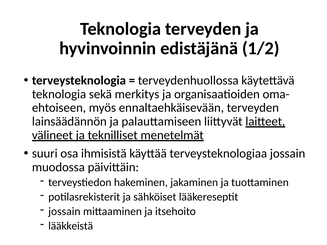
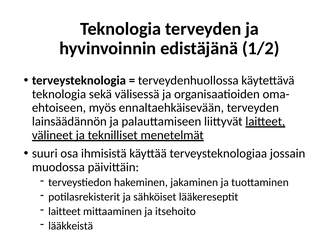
merkitys: merkitys -> välisessä (137, 94)
jossain: jossain -> laitteet (64, 212)
